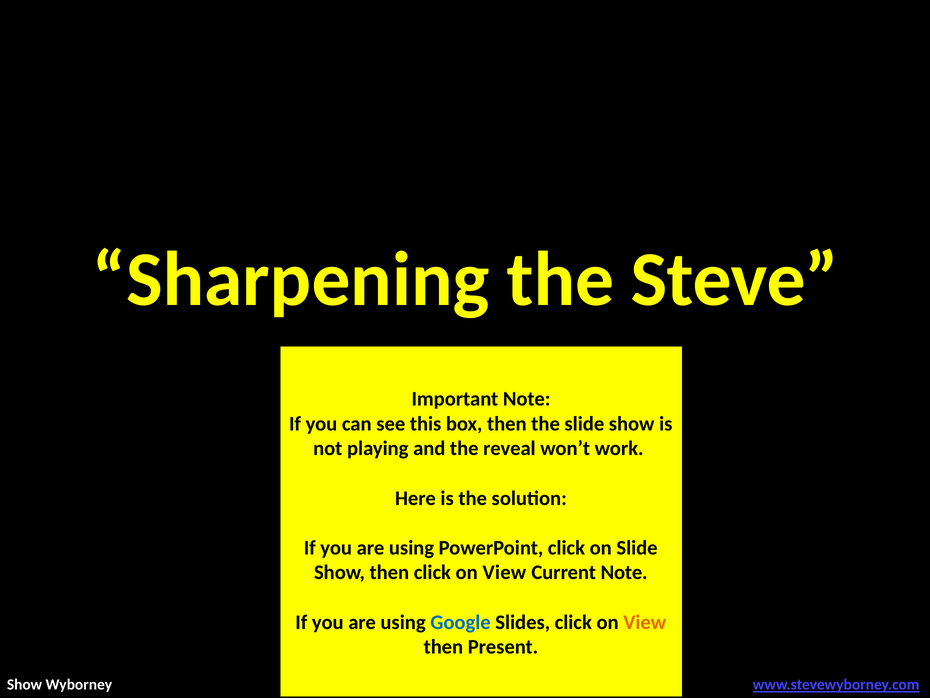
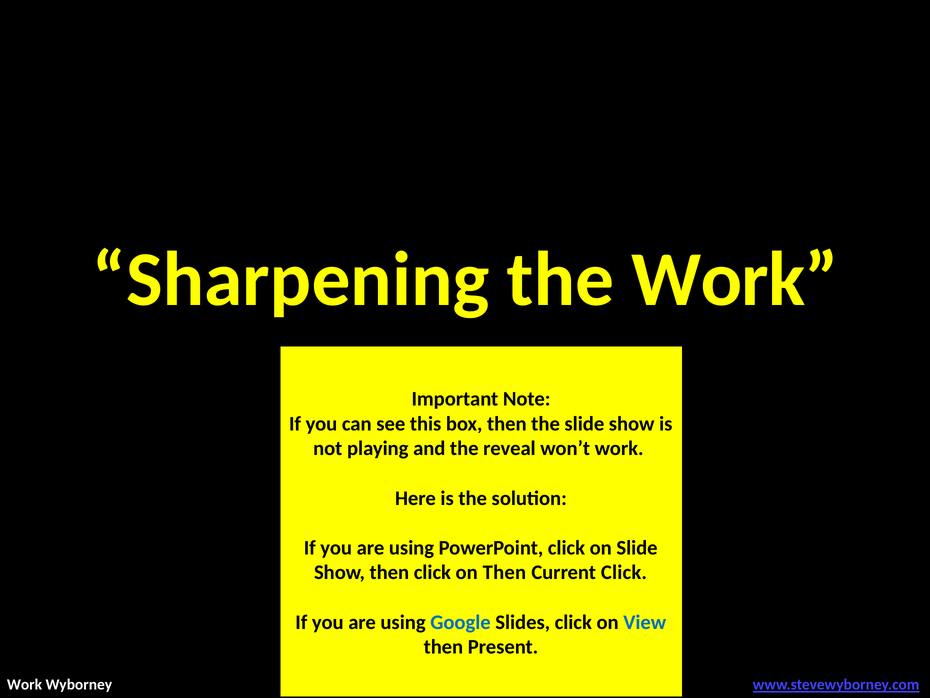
the Steve: Steve -> Work (735, 279)
then click on View: View -> Then (504, 572)
Current Note: Note -> Click (624, 572)
View colour: orange -> blue (645, 622)
Show: Show -> Work (25, 684)
